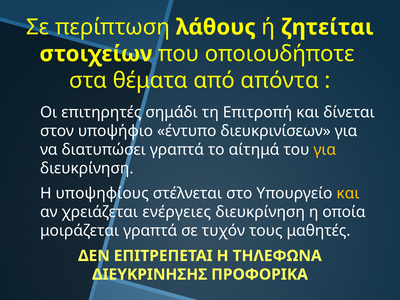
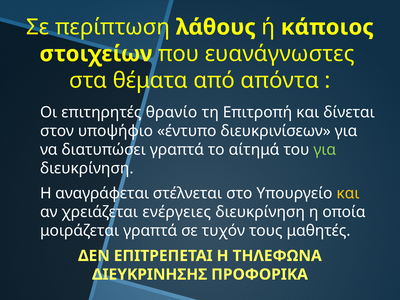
ζητείται: ζητείται -> κάποιος (327, 27)
οποιουδήποτε: οποιουδήποτε -> ευανάγνωστες (280, 54)
σημάδι: σημάδι -> θρανίο (171, 113)
για colour: yellow -> light green (325, 150)
υποψηφίους: υποψηφίους -> αναγράφεται (102, 193)
